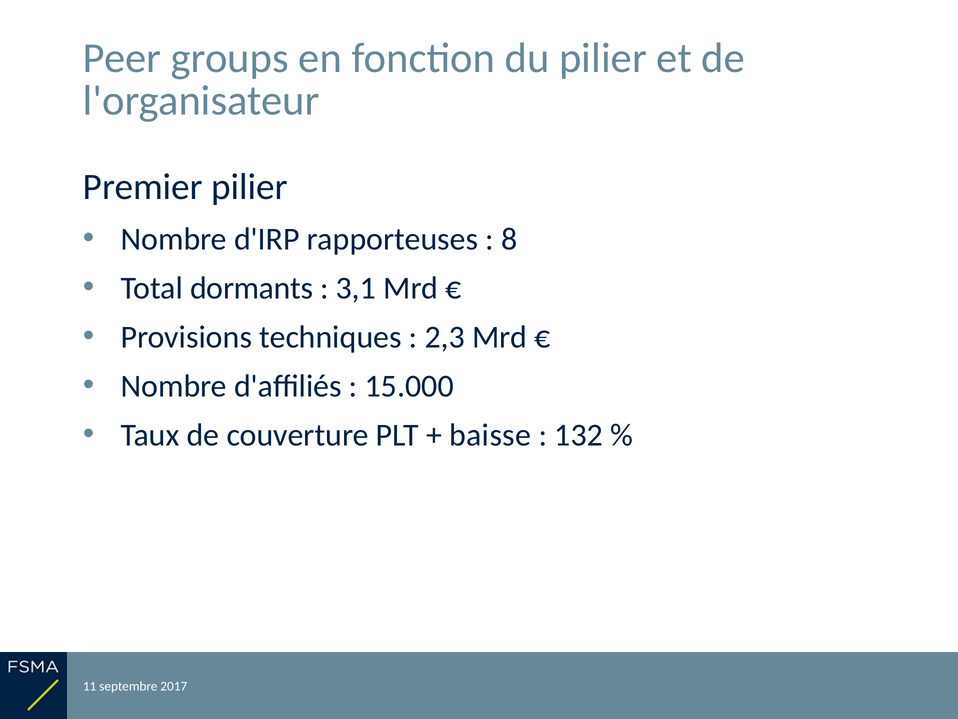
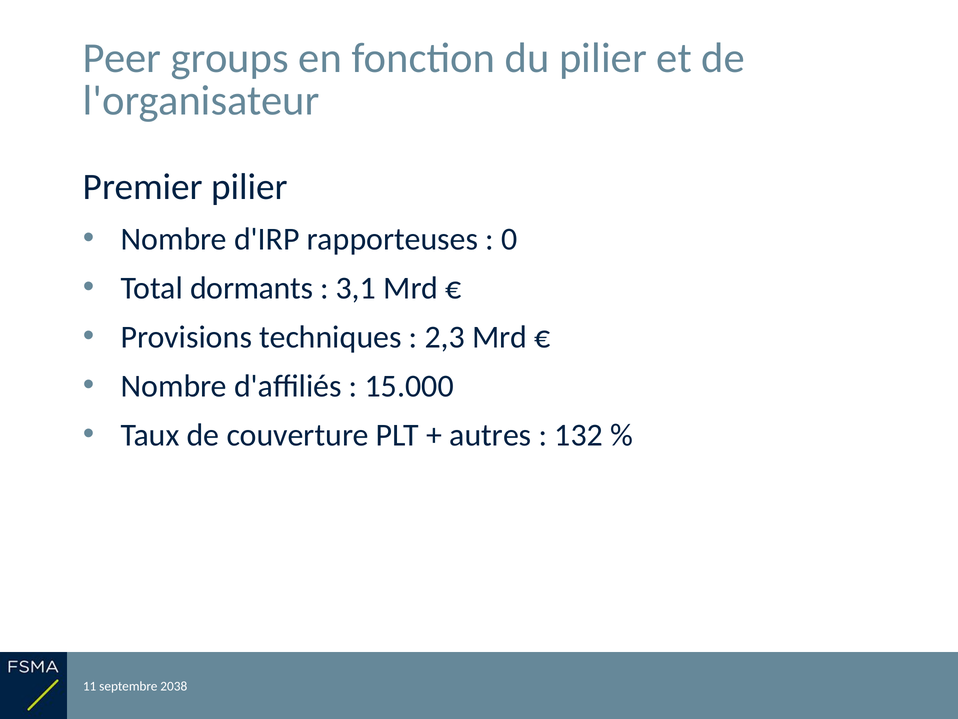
8: 8 -> 0 (509, 239)
baisse: baisse -> autres (490, 435)
septembre 2017: 2017 -> 2038 (174, 686)
